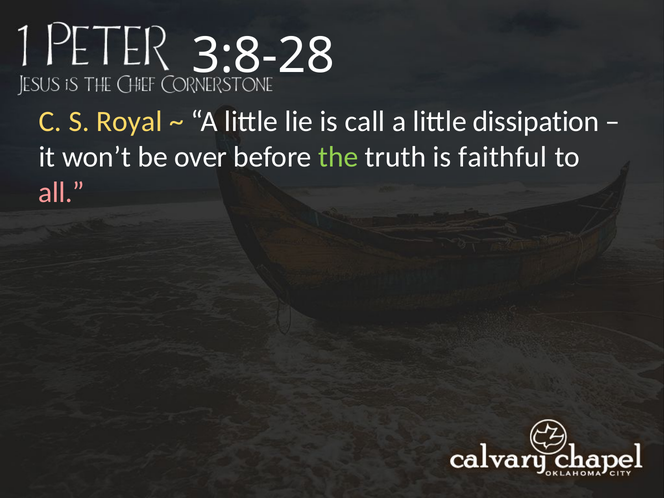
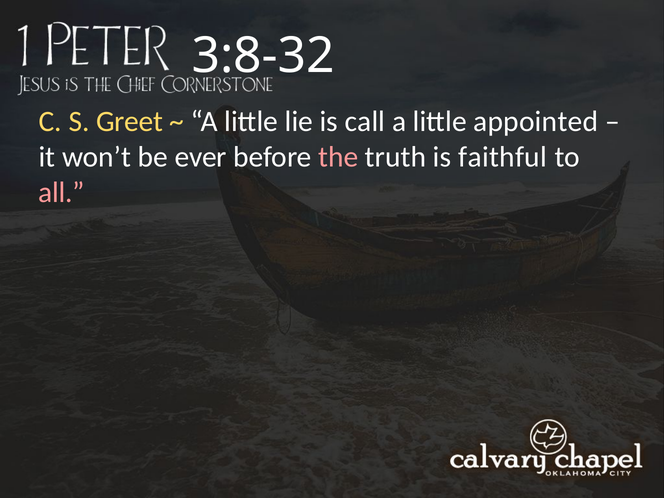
3:8-28: 3:8-28 -> 3:8-32 (263, 56)
Royal: Royal -> Greet (130, 122)
dissipation: dissipation -> appointed (536, 122)
over: over -> ever (201, 157)
the colour: light green -> pink (338, 157)
